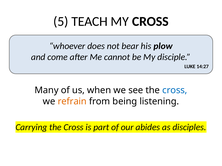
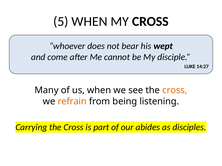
5 TEACH: TEACH -> WHEN (89, 21)
plow: plow -> wept (163, 46)
cross colour: blue -> orange (175, 91)
